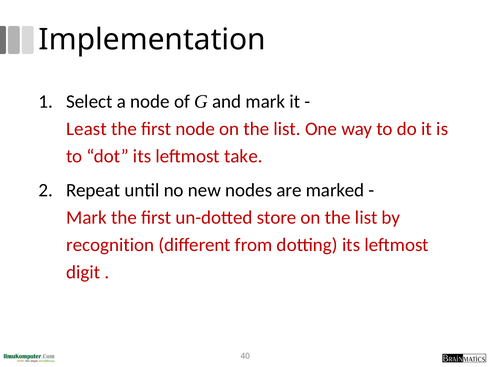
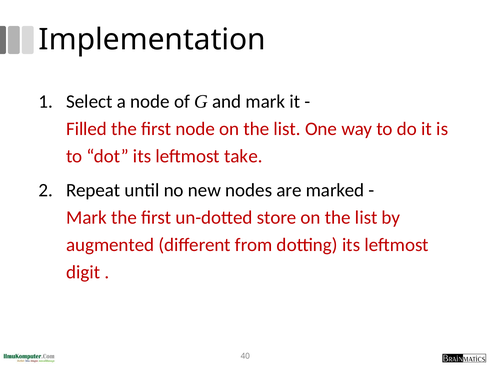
Least: Least -> Filled (87, 129)
recognition: recognition -> augmented (110, 245)
